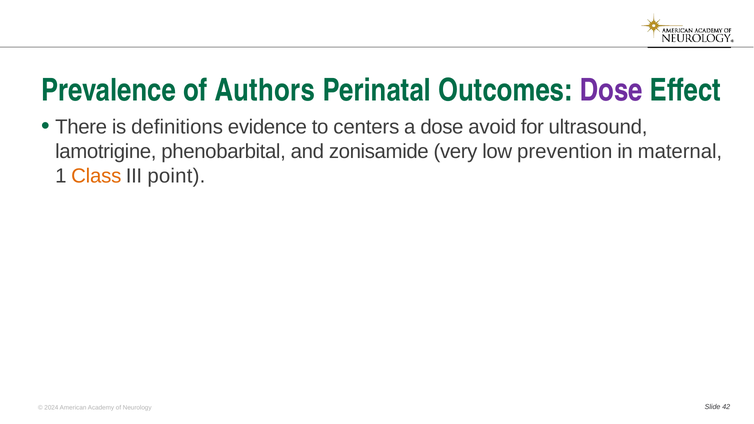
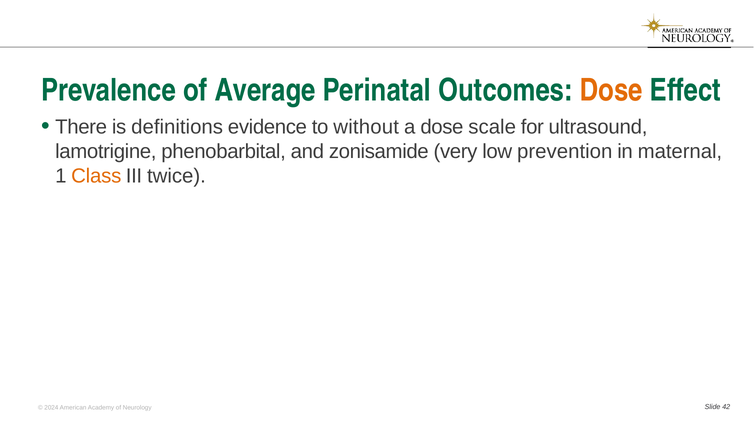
Authors: Authors -> Average (265, 90)
Dose colour: purple -> orange (611, 90)
centers: centers -> without (366, 127)
avoid: avoid -> scale (492, 127)
point: point -> twice (176, 176)
